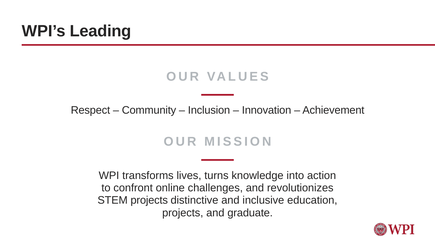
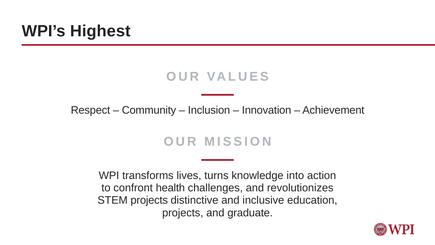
Leading: Leading -> Highest (100, 31)
online: online -> health (170, 188)
